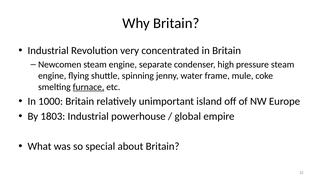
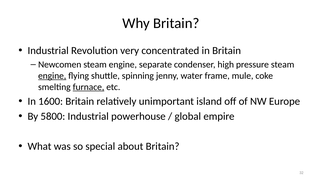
engine underline: none -> present (52, 76)
1000: 1000 -> 1600 (51, 101)
1803: 1803 -> 5800 (53, 116)
